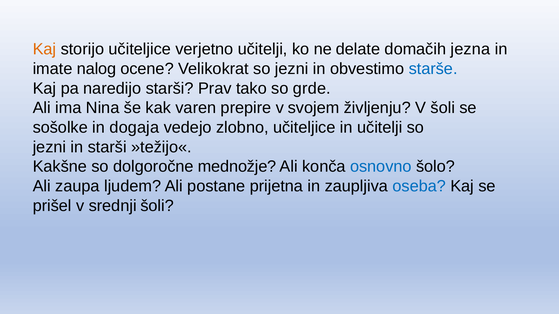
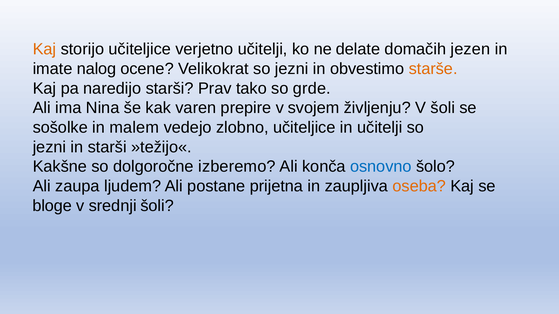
jezna: jezna -> jezen (470, 49)
starše colour: blue -> orange (433, 69)
dogaja: dogaja -> malem (134, 128)
mednožje: mednožje -> izberemo (237, 167)
oseba colour: blue -> orange (419, 186)
prišel: prišel -> bloge (52, 206)
